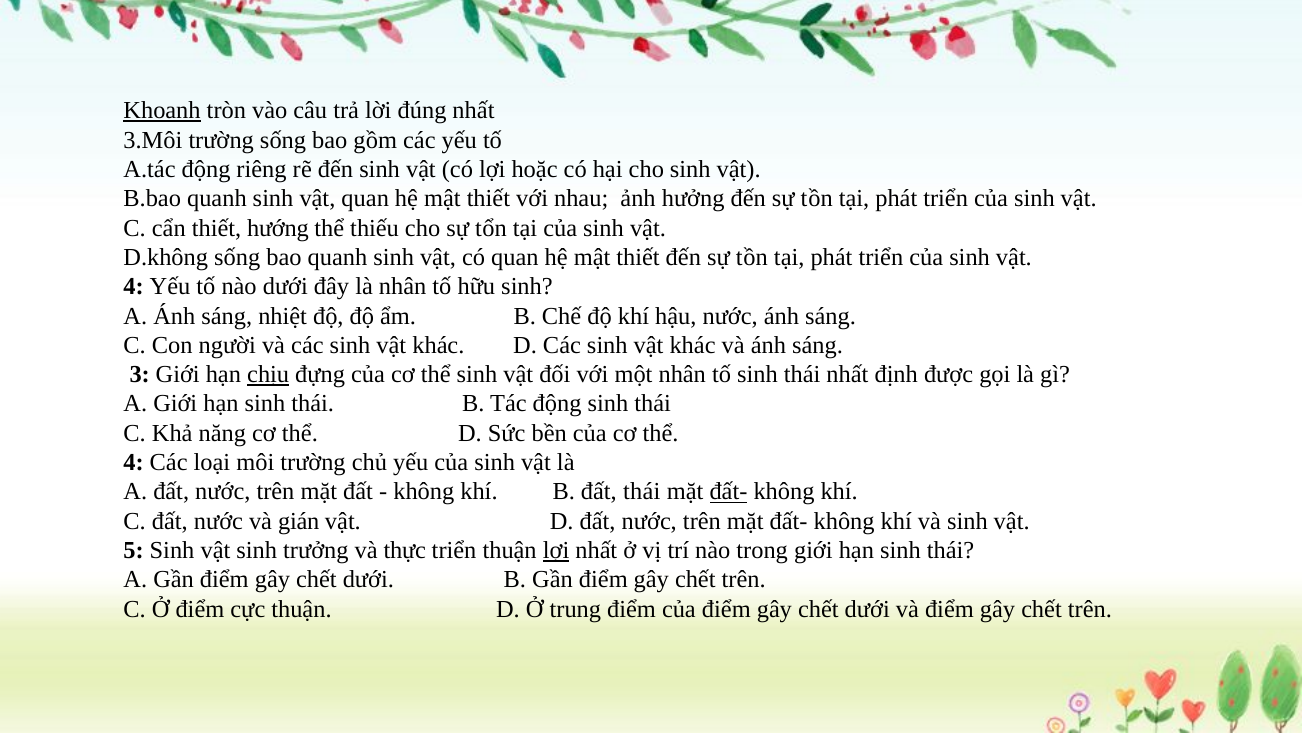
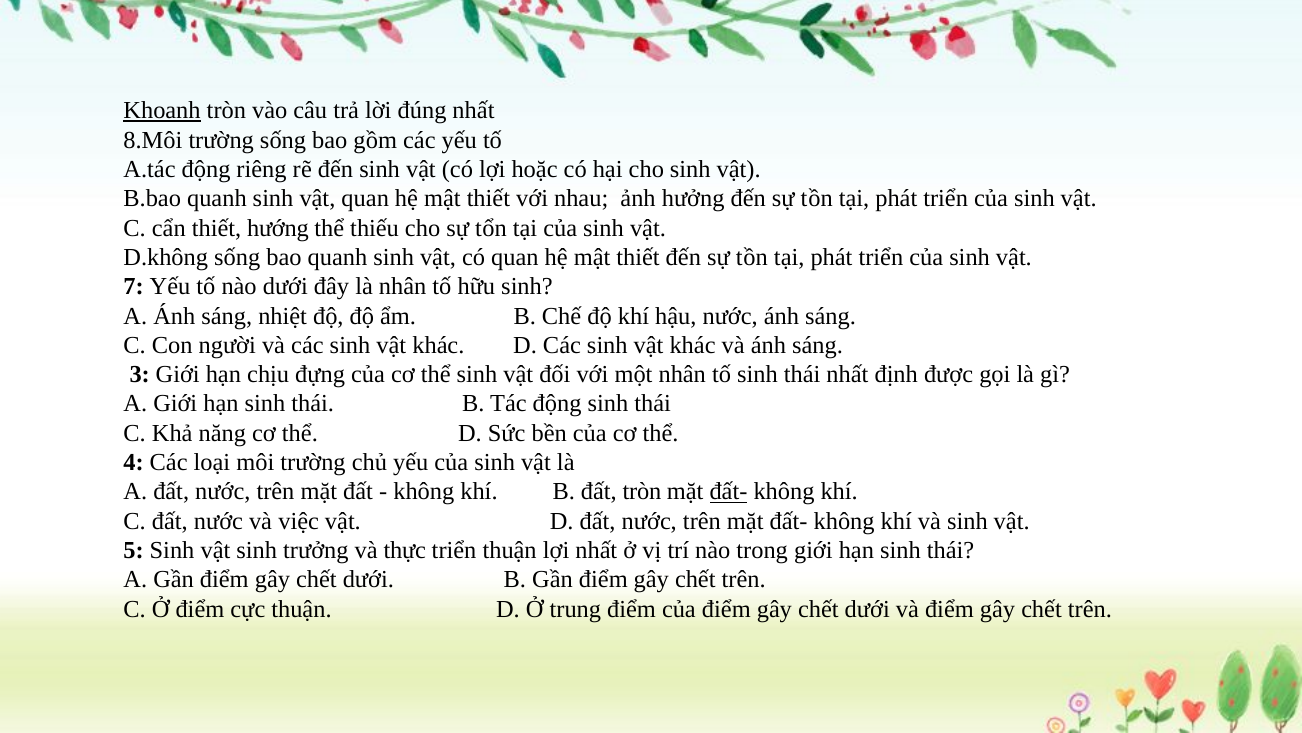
3.Môi: 3.Môi -> 8.Môi (153, 140)
4: 4 -> 7 (134, 286)
chịu underline: present -> none (268, 374)
đất thái: thái -> tròn (642, 491)
gián: gián -> việc (299, 521)
lợi underline: present -> none (556, 550)
